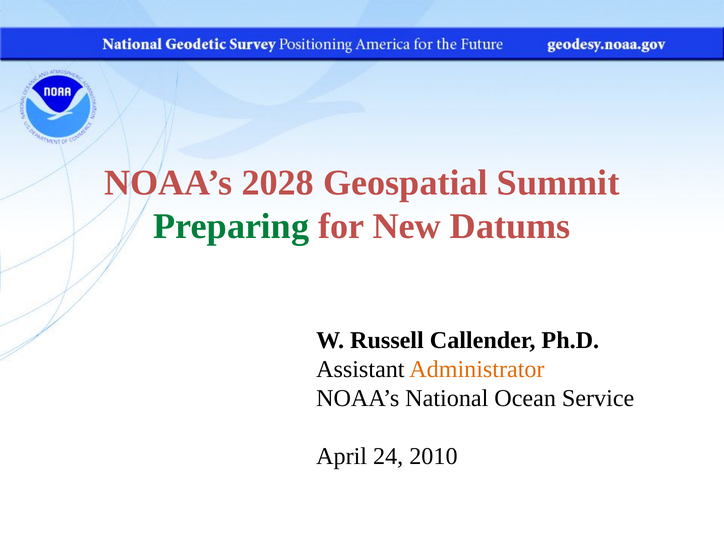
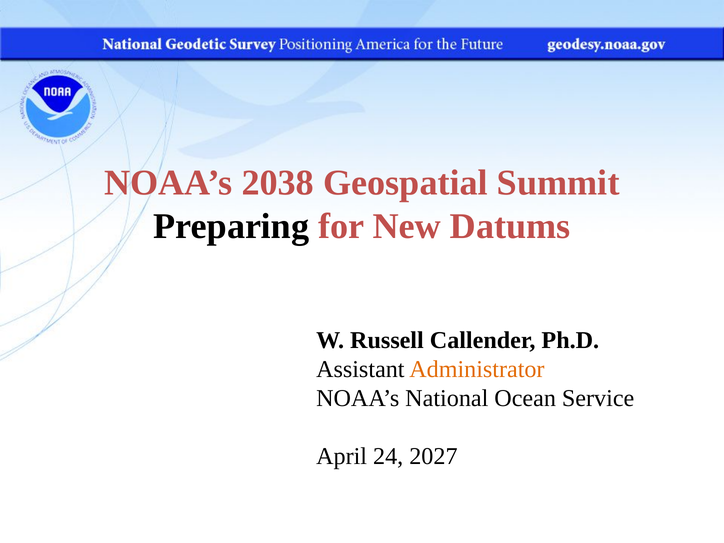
2028: 2028 -> 2038 (278, 183)
Preparing colour: green -> black (231, 226)
2010: 2010 -> 2027 (433, 456)
